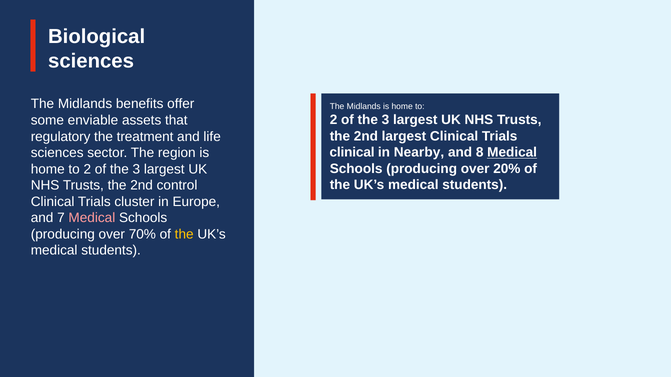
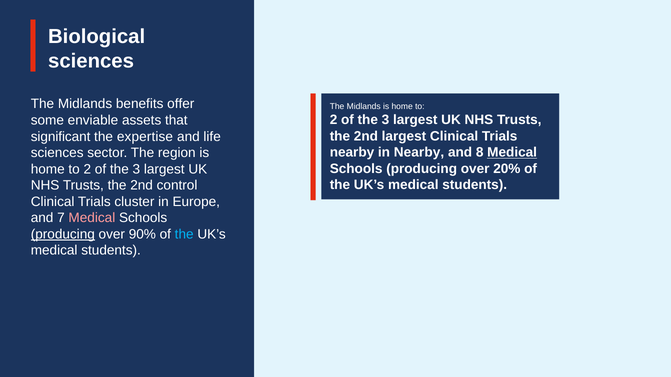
regulatory: regulatory -> significant (61, 137)
treatment: treatment -> expertise (145, 137)
clinical: clinical -> nearby (352, 153)
producing underline: none -> present (63, 234)
70%: 70% -> 90% (142, 234)
the colour: yellow -> light blue (184, 234)
